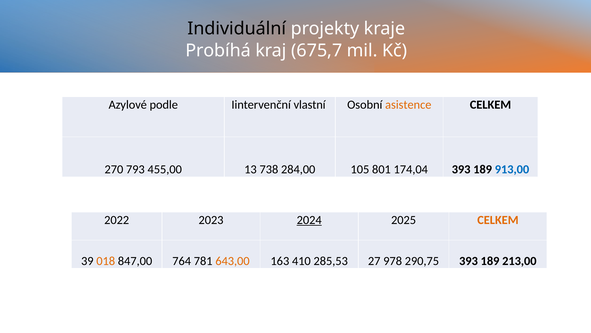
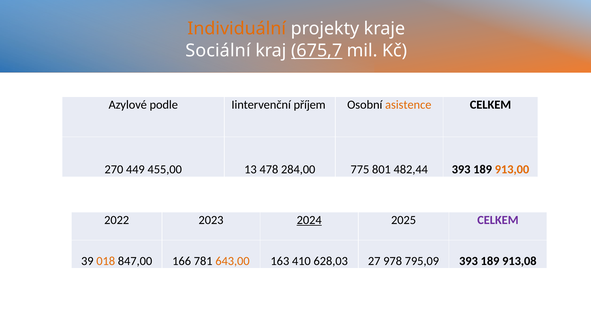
Individuální colour: black -> orange (237, 29)
Probíhá: Probíhá -> Sociální (218, 51)
675,7 underline: none -> present (317, 51)
vlastní: vlastní -> příjem (310, 105)
793: 793 -> 449 (135, 169)
738: 738 -> 478 (269, 169)
105: 105 -> 775 (360, 169)
174,04: 174,04 -> 482,44 (411, 169)
913,00 colour: blue -> orange (512, 169)
CELKEM colour: orange -> purple (498, 220)
764: 764 -> 166 (182, 261)
285,53: 285,53 -> 628,03 (331, 261)
290,75: 290,75 -> 795,09 (422, 261)
213,00: 213,00 -> 913,08 (519, 261)
